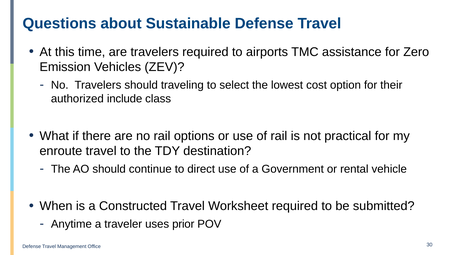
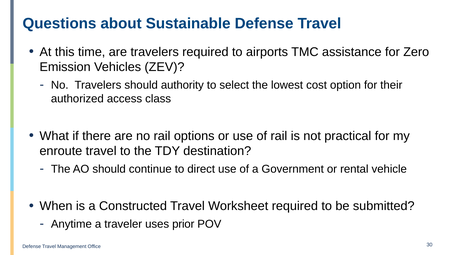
traveling: traveling -> authority (182, 85)
include: include -> access (125, 99)
